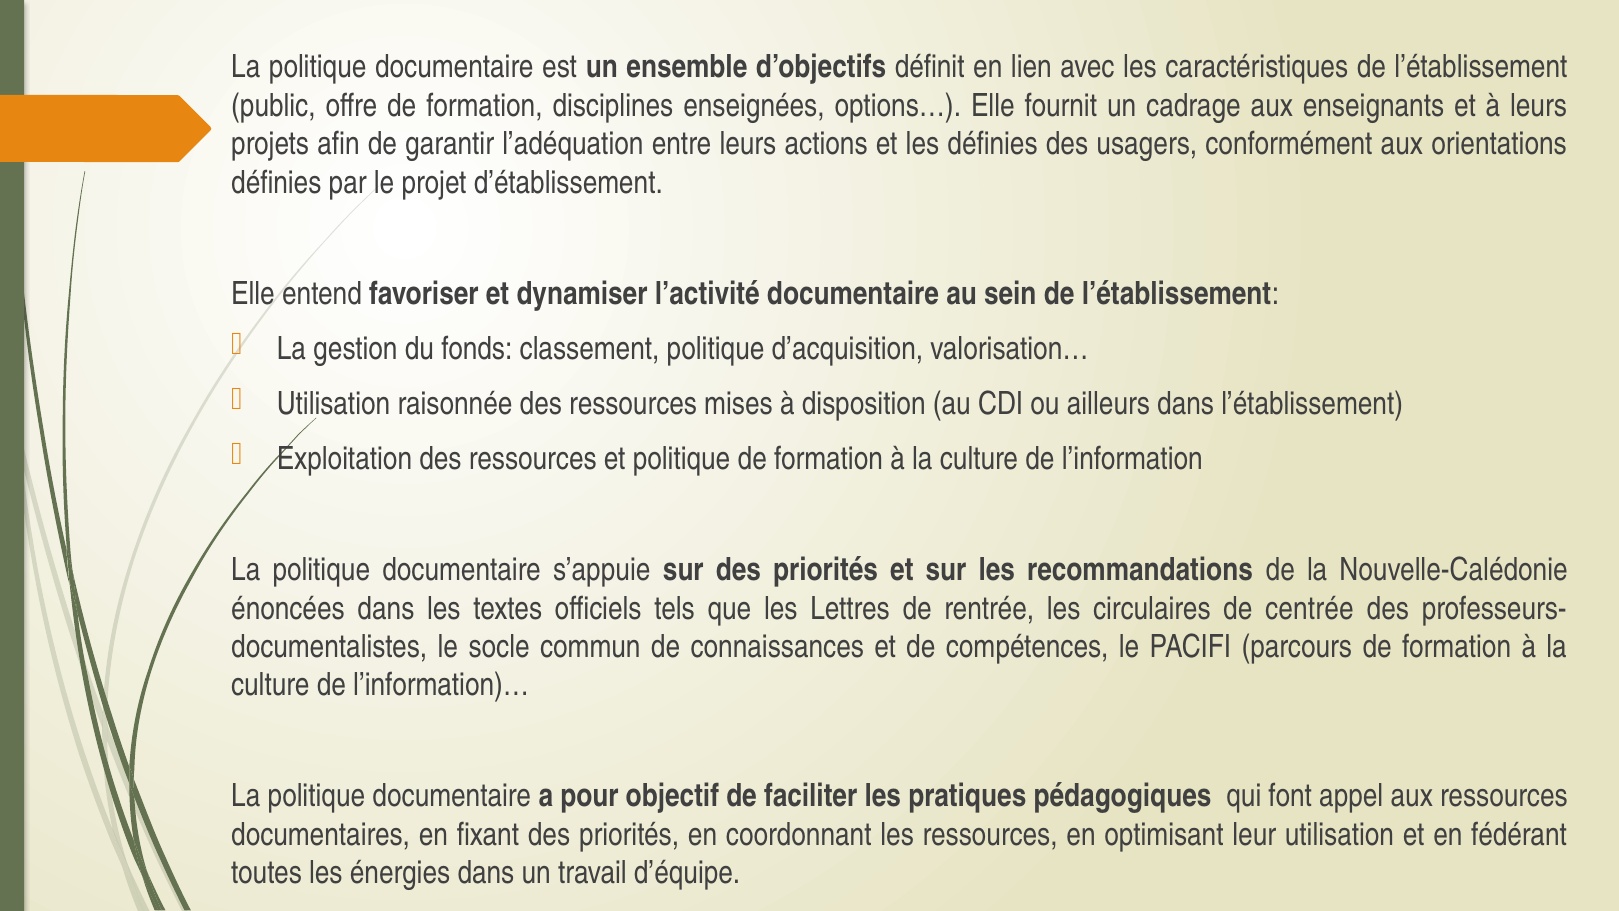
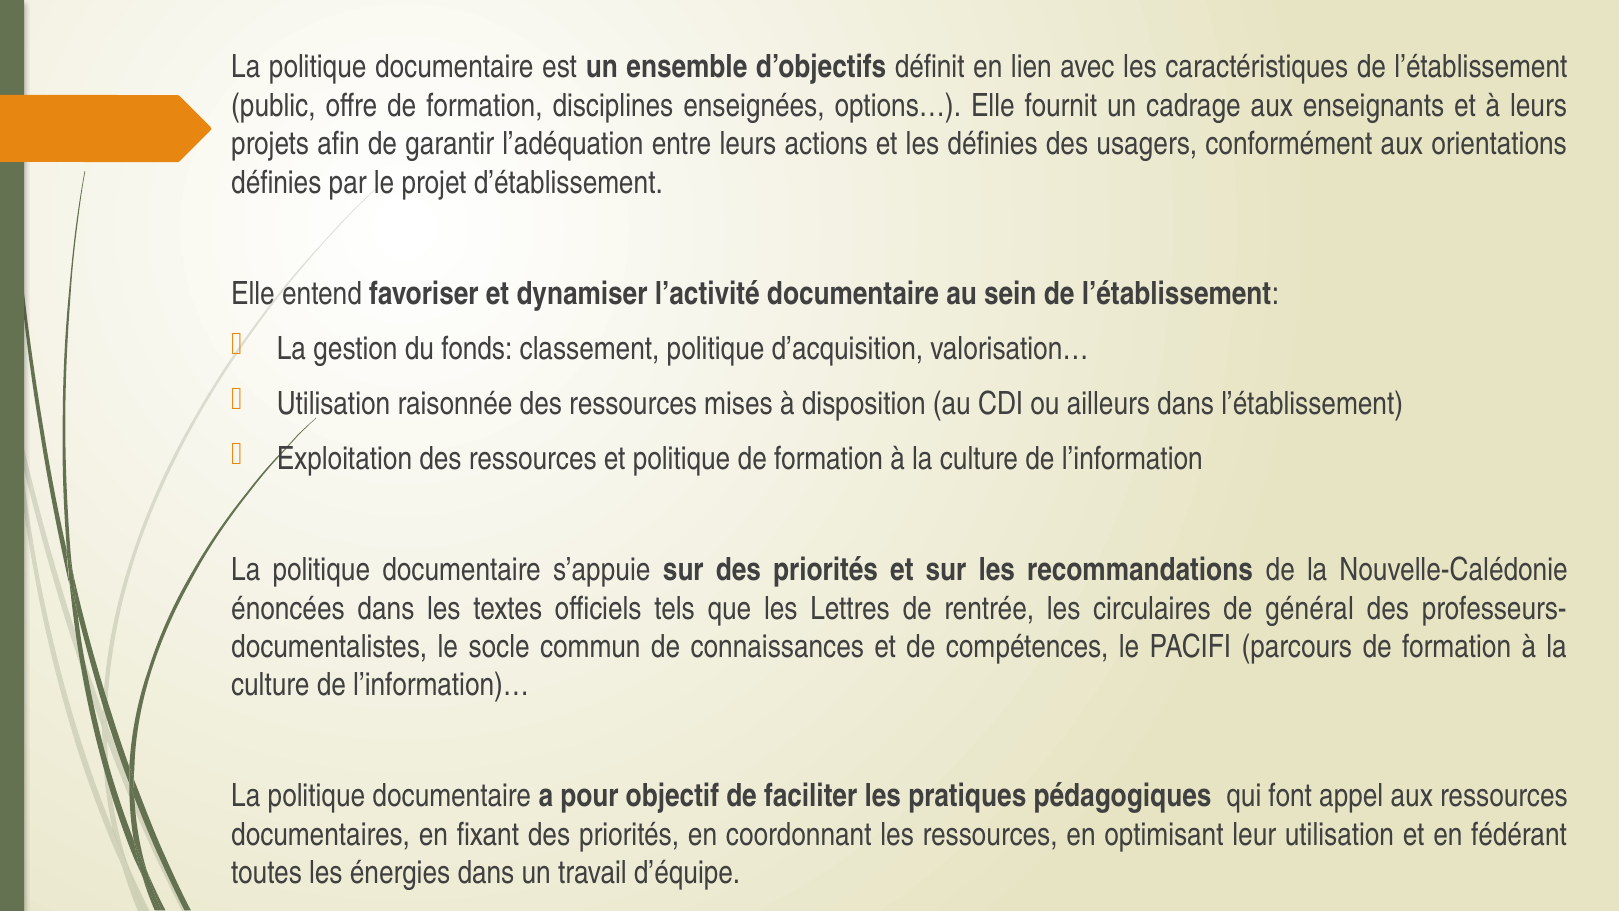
centrée: centrée -> général (1309, 608)
